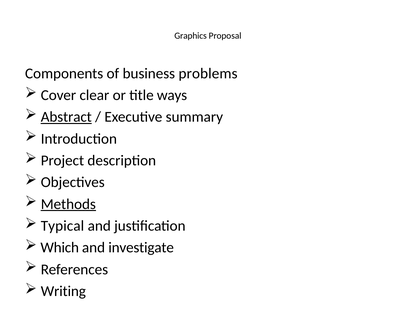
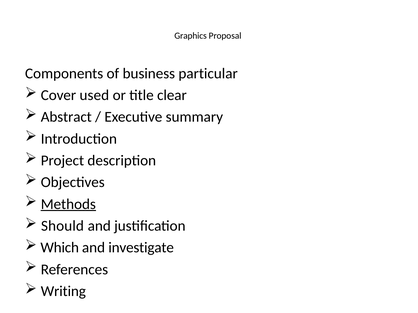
problems: problems -> particular (208, 73)
clear: clear -> used (94, 95)
ways: ways -> clear (172, 95)
Abstract underline: present -> none (66, 117)
Typical: Typical -> Should (62, 226)
